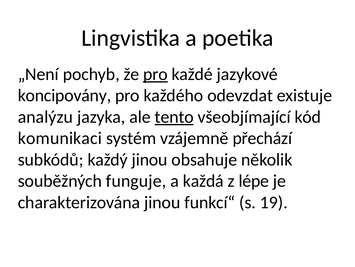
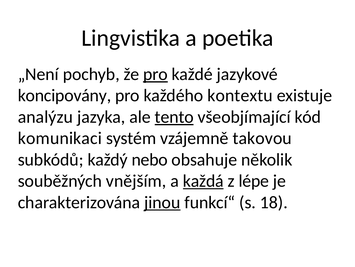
odevzdat: odevzdat -> kontextu (240, 95)
přechází: přechází -> takovou (262, 138)
každý jinou: jinou -> nebo (150, 159)
funguje: funguje -> vnějším (136, 181)
každá underline: none -> present (203, 181)
jinou underline: none -> present (162, 202)
19: 19 -> 18 (274, 202)
